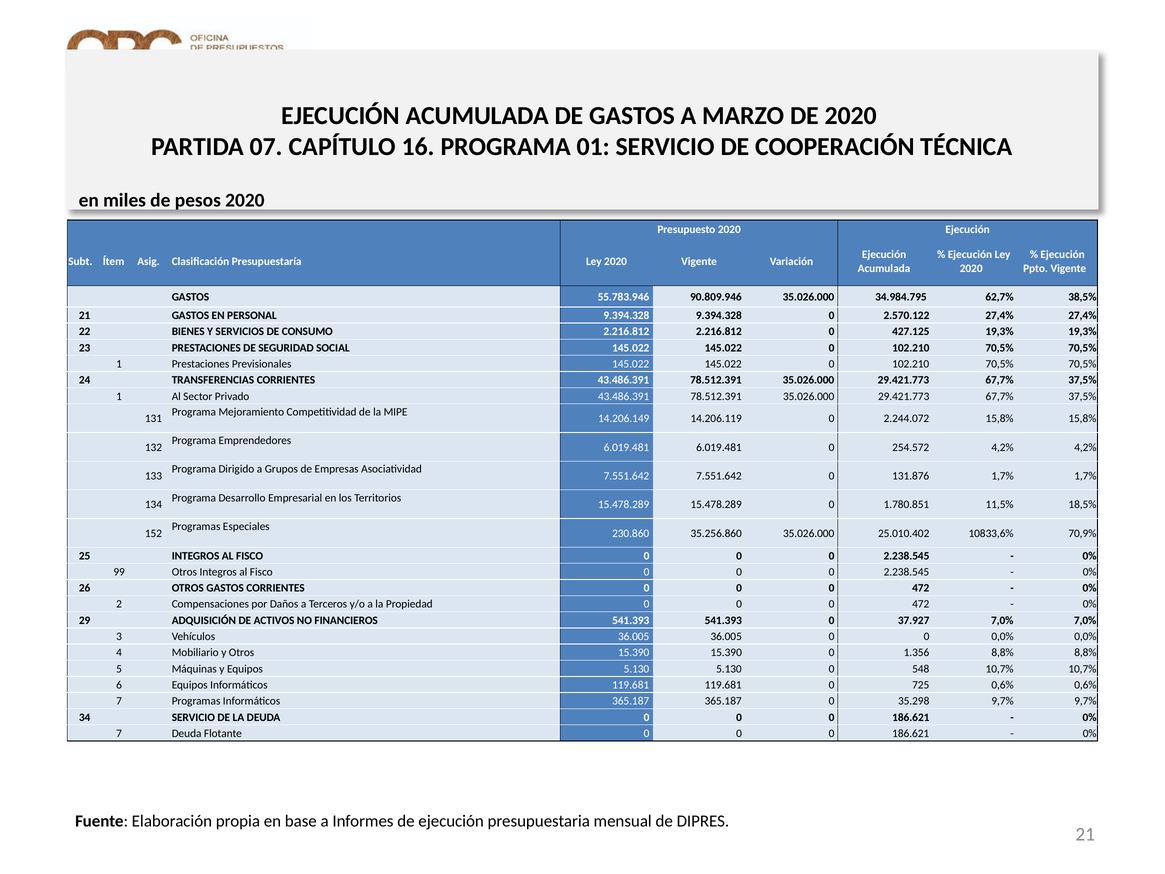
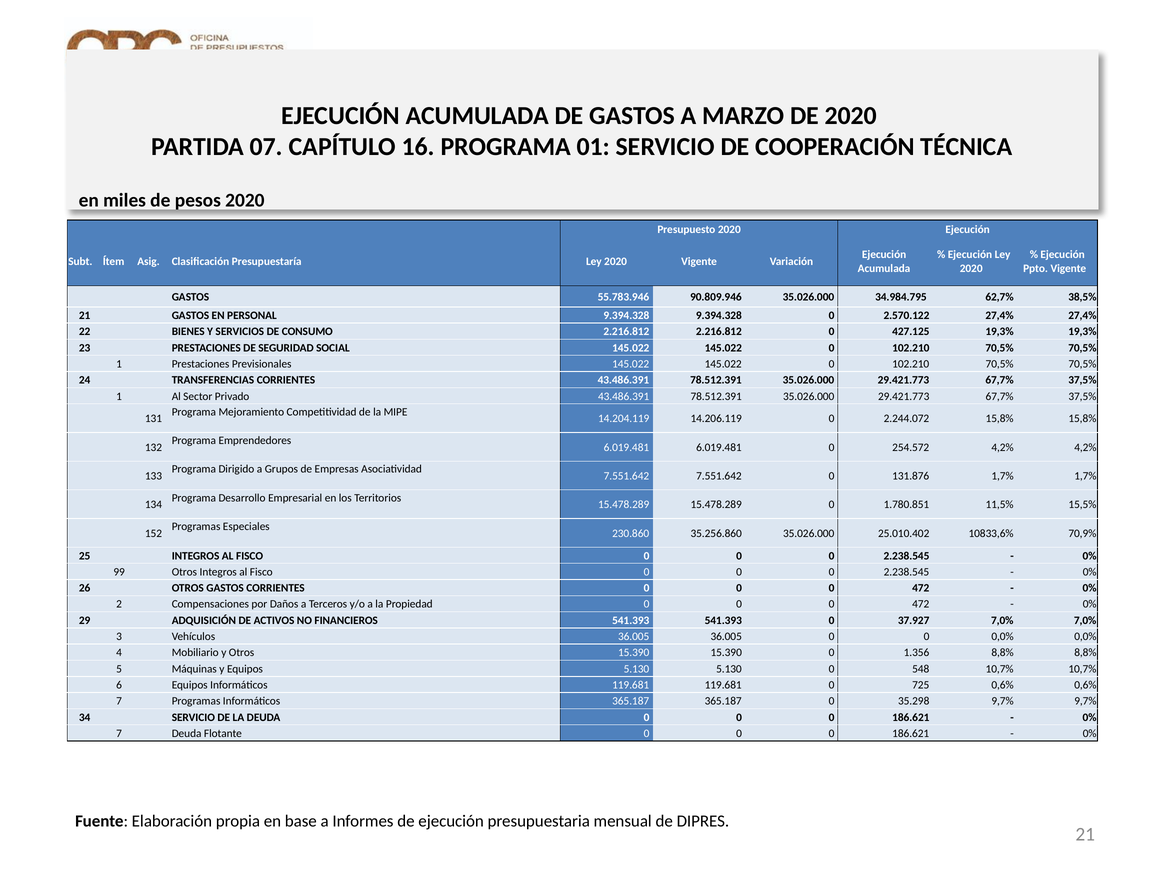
14.206.149: 14.206.149 -> 14.204.119 (624, 419)
18,5%: 18,5% -> 15,5% (1082, 505)
